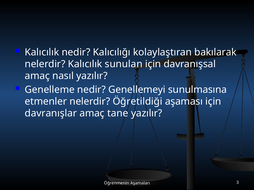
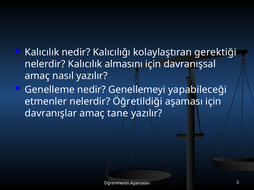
bakılarak: bakılarak -> gerektiği (215, 52)
sunulan: sunulan -> almasını (124, 64)
sunulmasına: sunulmasına -> yapabileceği (197, 90)
